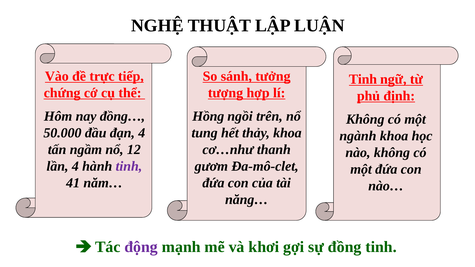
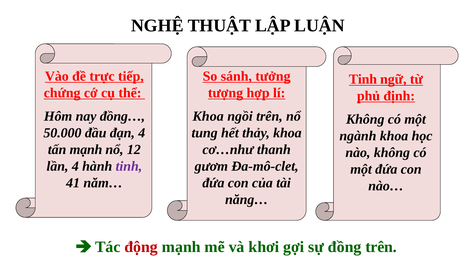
Hồng: Hồng -> Khoa (208, 116)
tấn ngầm: ngầm -> mạnh (86, 150)
động colour: purple -> red (141, 247)
đồng tinh: tinh -> trên (381, 247)
